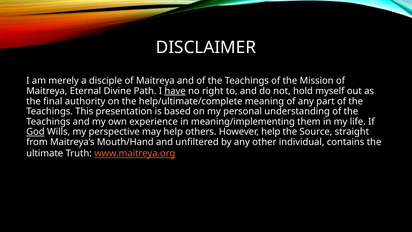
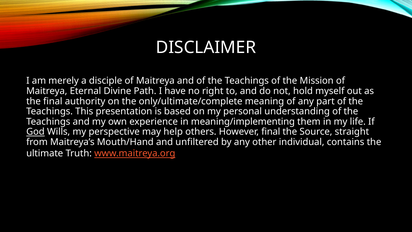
have underline: present -> none (175, 91)
help/ultimate/complete: help/ultimate/complete -> only/ultimate/complete (191, 101)
However help: help -> final (271, 132)
